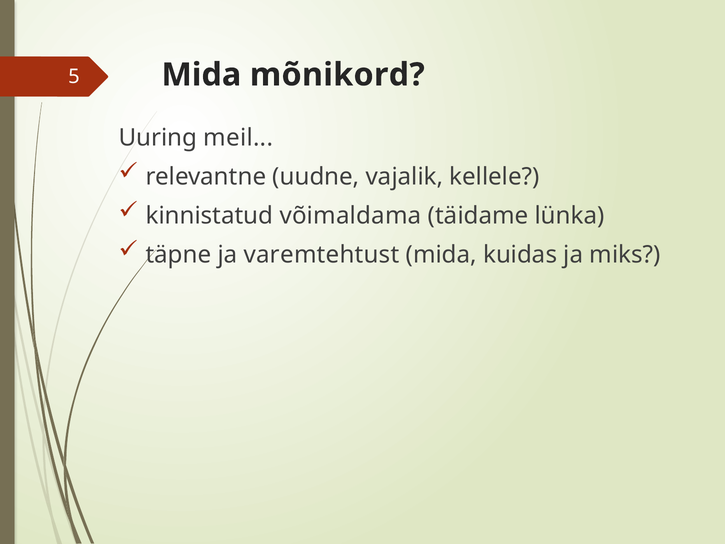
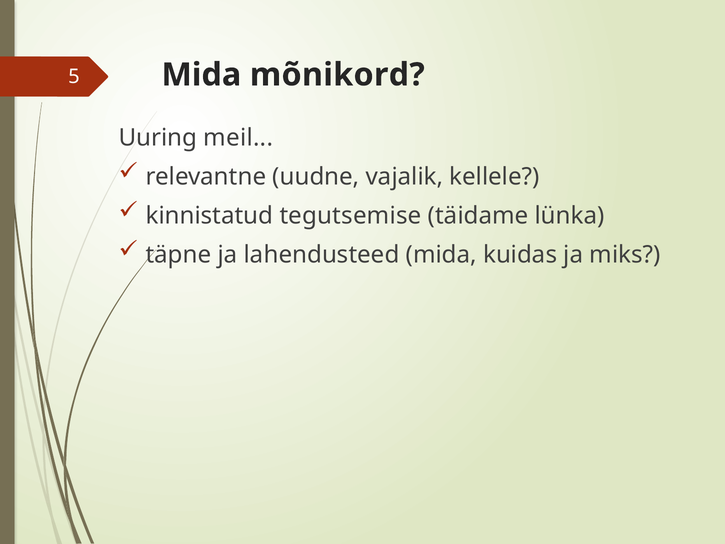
võimaldama: võimaldama -> tegutsemise (351, 216)
varemtehtust: varemtehtust -> lahendusteed (322, 255)
